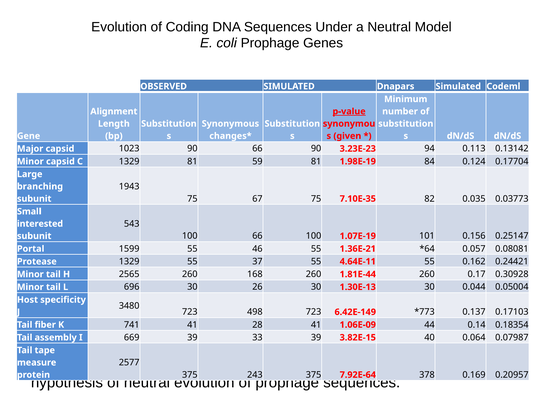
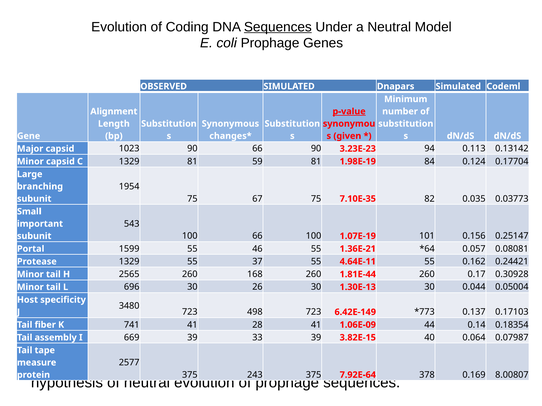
Sequences underline: none -> present (278, 27)
1943: 1943 -> 1954 (129, 187)
interested: interested -> important (40, 224)
0.20957: 0.20957 -> 8.00807 (512, 375)
